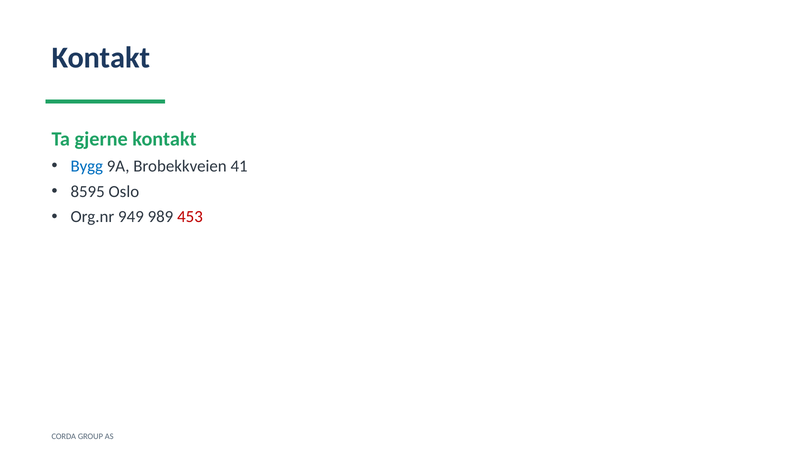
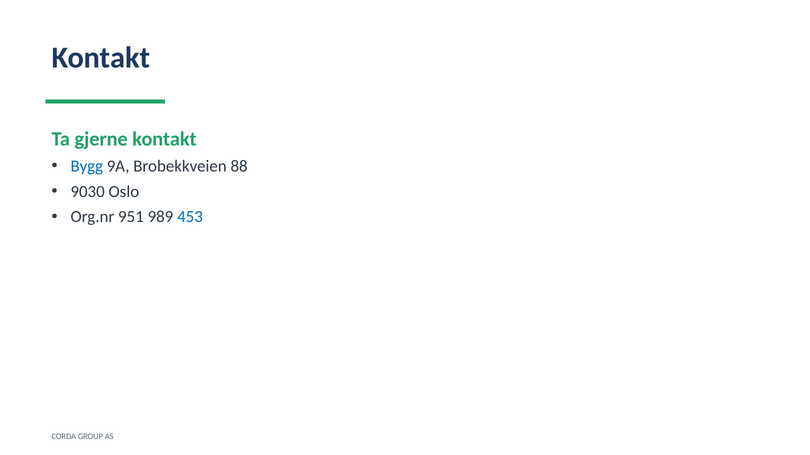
41: 41 -> 88 (239, 167)
8595: 8595 -> 9030 (88, 192)
949: 949 -> 951 (131, 217)
453 colour: red -> blue (190, 217)
